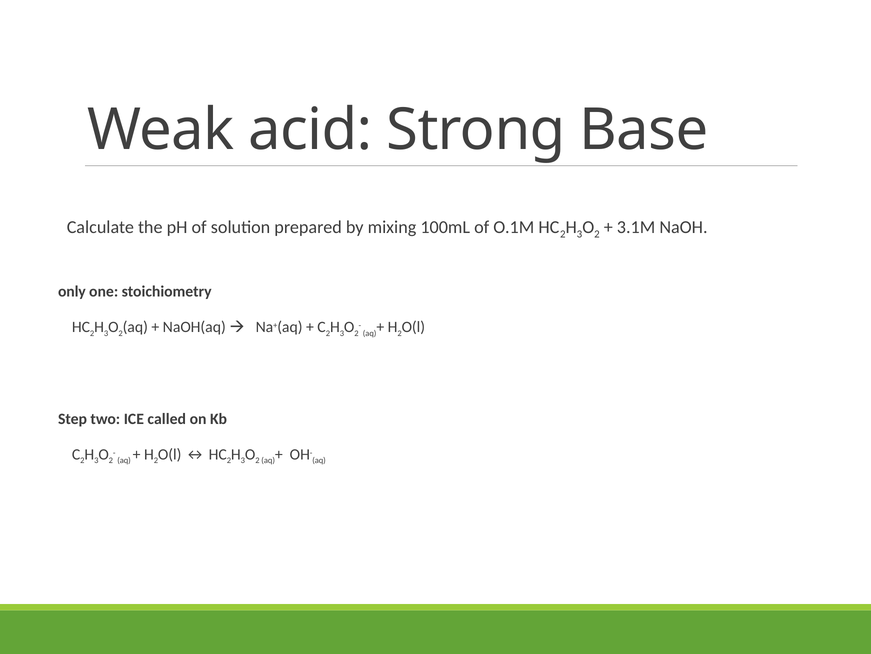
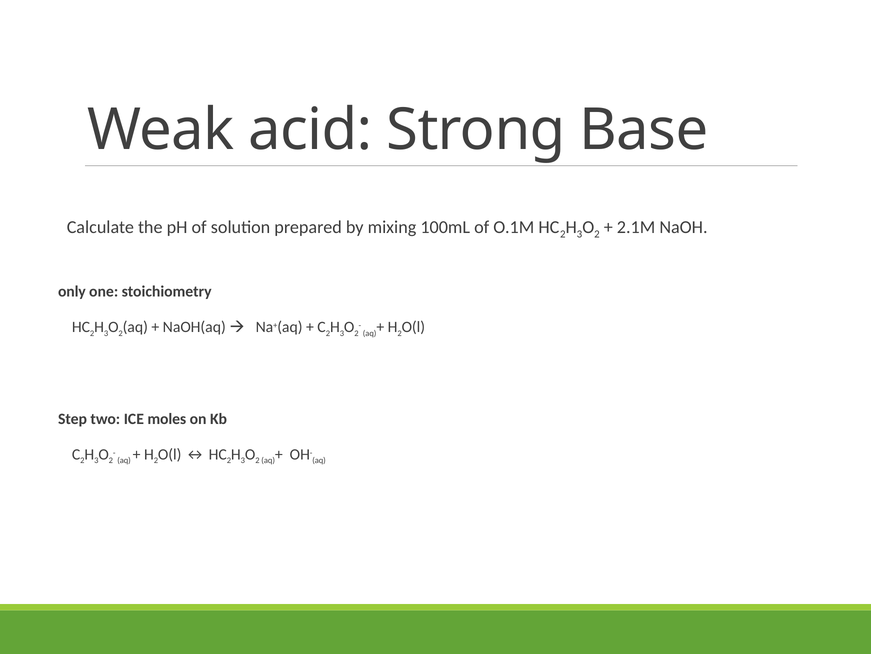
3.1M: 3.1M -> 2.1M (636, 227)
called: called -> moles (167, 419)
